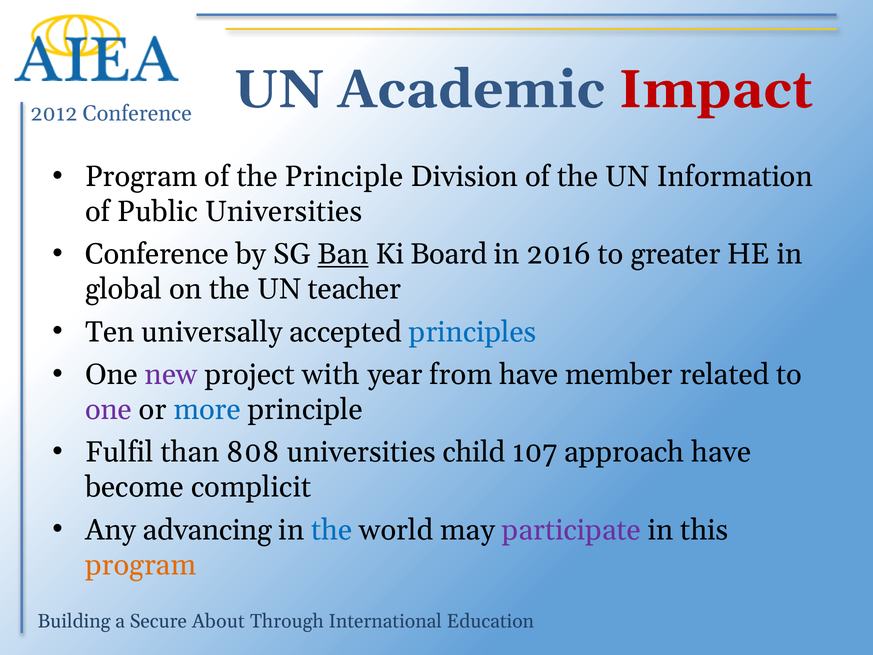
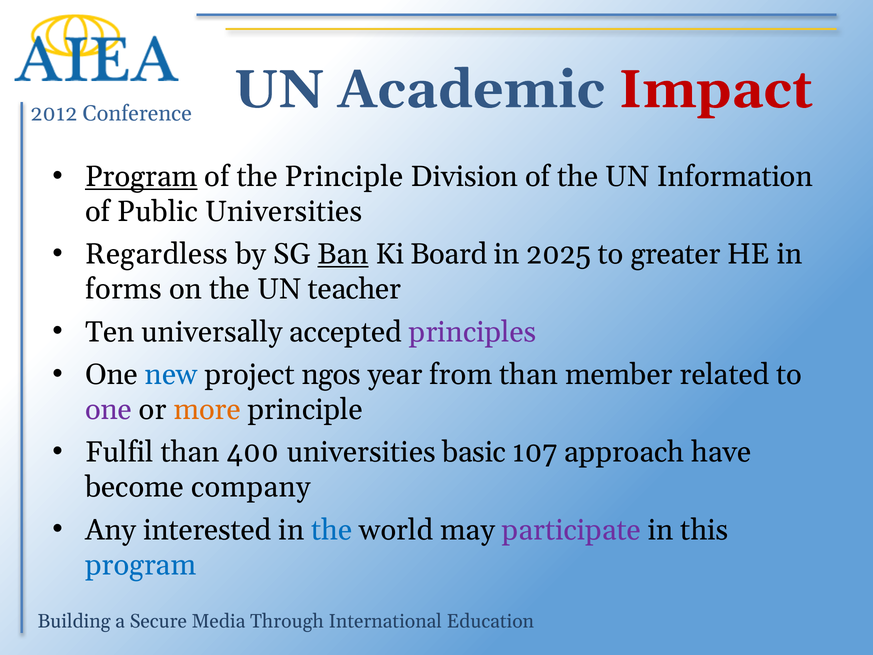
Program underline: none -> present (141, 177)
Conference: Conference -> Regardless (157, 254)
2016: 2016 -> 2025 (559, 254)
global: global -> forms (123, 289)
principles colour: blue -> purple (473, 332)
new colour: purple -> blue (171, 375)
with: with -> ngos (331, 375)
from have: have -> than (529, 375)
more colour: blue -> orange (207, 409)
808: 808 -> 400 (253, 452)
child: child -> basic (474, 452)
complicit: complicit -> company (251, 487)
advancing: advancing -> interested (207, 530)
program colour: orange -> blue (141, 565)
About: About -> Media (218, 621)
